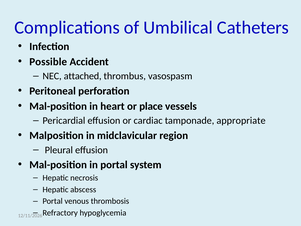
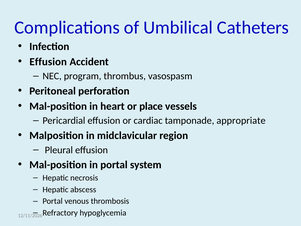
Possible: Possible -> Effusion (48, 62)
attached: attached -> program (83, 76)
